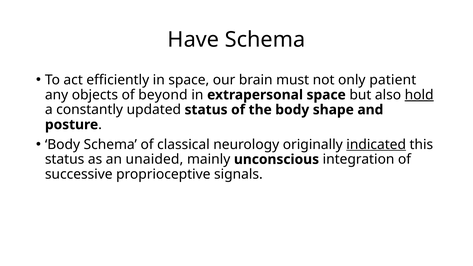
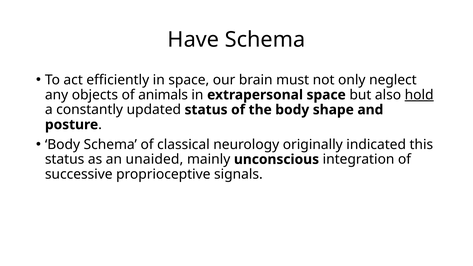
patient: patient -> neglect (393, 80)
beyond: beyond -> animals (163, 95)
indicated underline: present -> none (376, 145)
